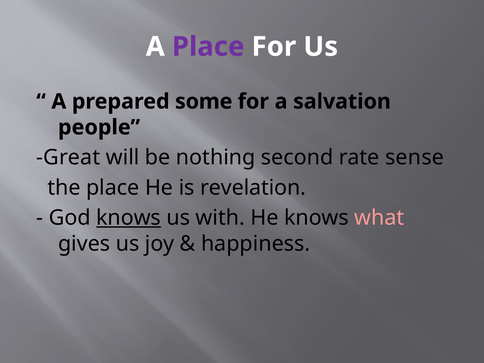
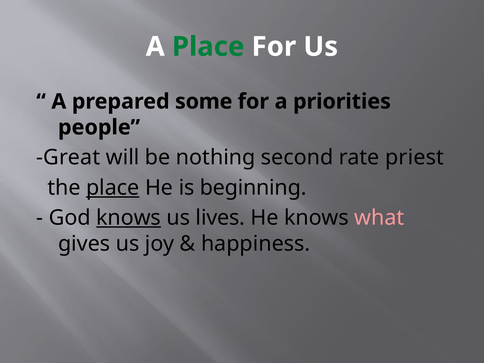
Place colour: purple -> green (208, 47)
salvation: salvation -> priorities (342, 102)
sense: sense -> priest (415, 157)
place underline: none -> present (113, 188)
revelation: revelation -> beginning (253, 188)
with: with -> lives (220, 218)
